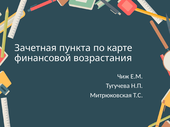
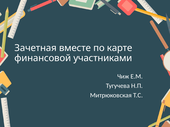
пункта: пункта -> вместе (75, 48)
возрастания: возрастания -> участниками (103, 58)
